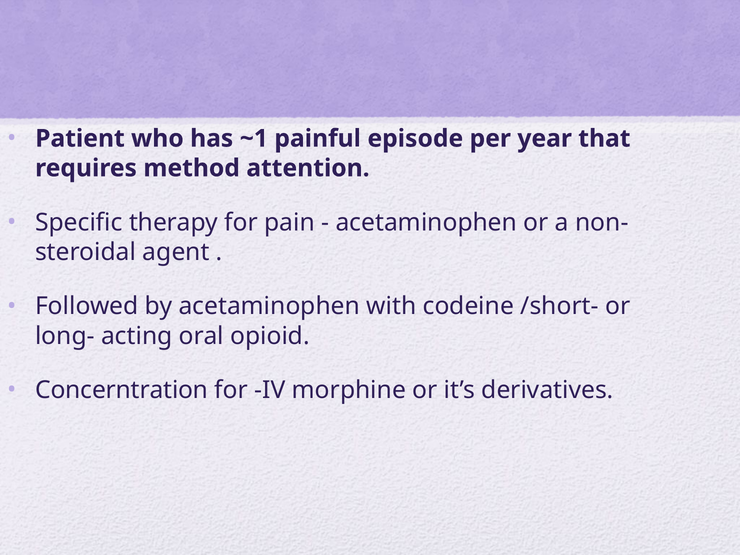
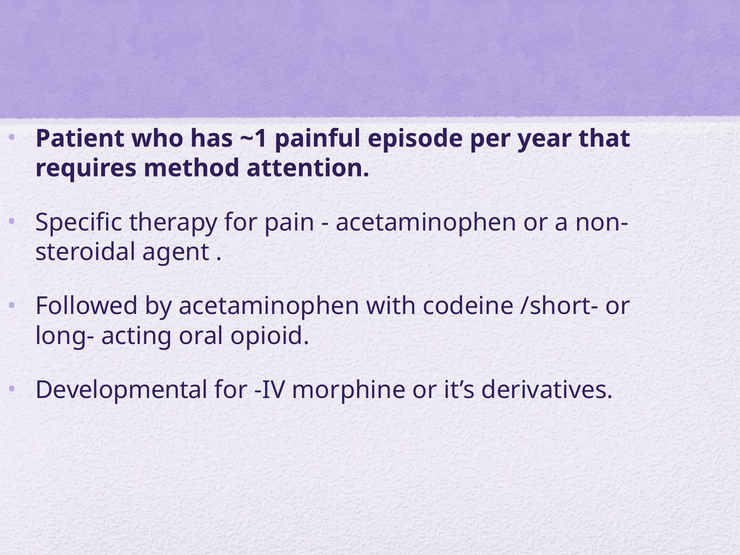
Concerntration: Concerntration -> Developmental (122, 390)
